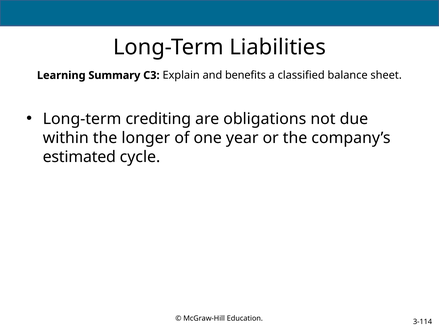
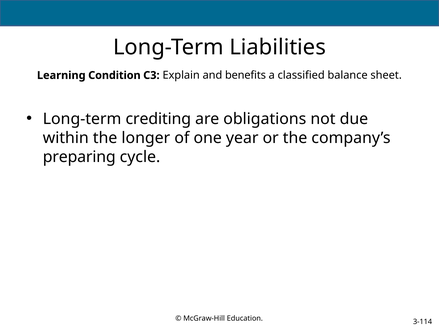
Summary: Summary -> Condition (114, 75)
estimated: estimated -> preparing (79, 157)
